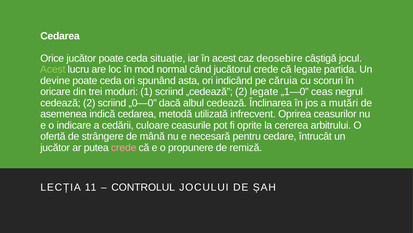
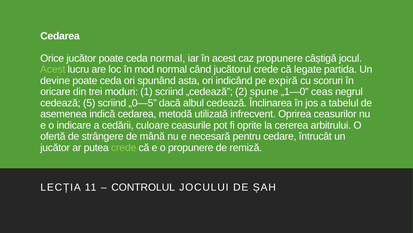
ceda situație: situație -> normal (168, 58)
caz deosebire: deosebire -> propunere (280, 58)
căruia: căruia -> expiră (283, 80)
2 legate: legate -> spune (264, 92)
cedează 2: 2 -> 5 (89, 103)
„0—0: „0—0 -> „0—5 (143, 103)
mutări: mutări -> tabelul (344, 103)
crede colour: pink -> light green (124, 147)
